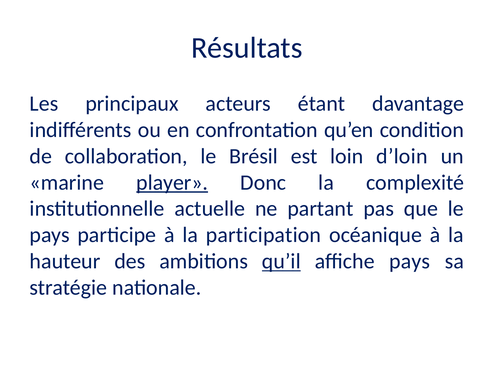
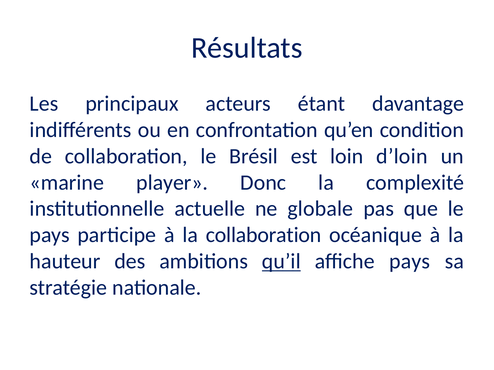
player underline: present -> none (172, 183)
partant: partant -> globale (320, 209)
la participation: participation -> collaboration (264, 235)
